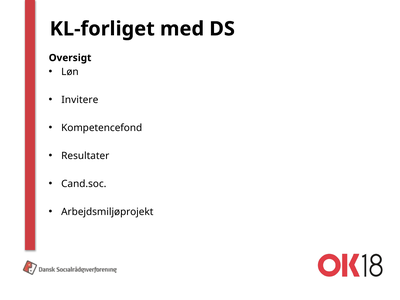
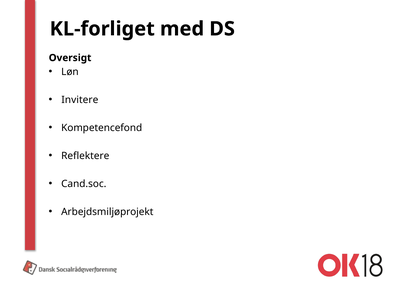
Resultater: Resultater -> Reflektere (85, 156)
